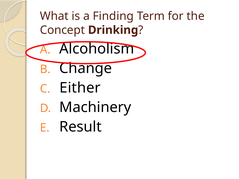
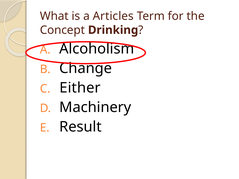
Finding: Finding -> Articles (113, 16)
